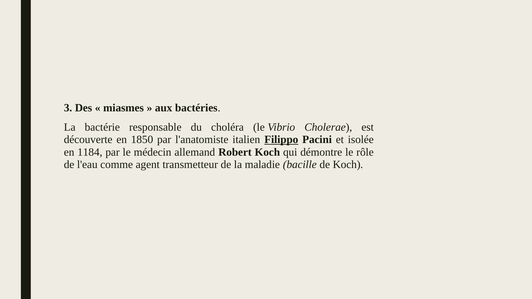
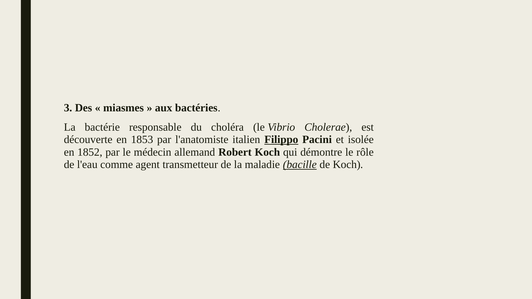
1850: 1850 -> 1853 (142, 140)
1184: 1184 -> 1852 (90, 152)
bacille underline: none -> present (300, 165)
